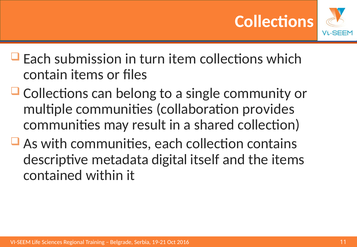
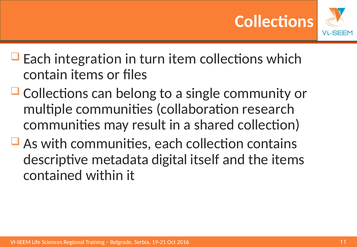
submission: submission -> integration (88, 59)
provides: provides -> research (268, 109)
